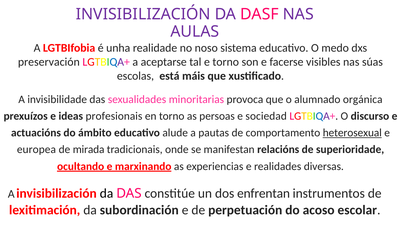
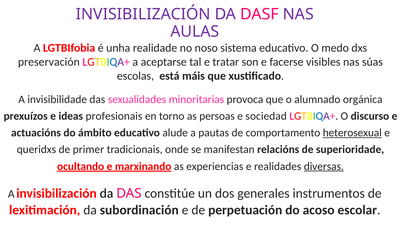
e torno: torno -> tratar (226, 62)
europea: europea -> queridxs (36, 149)
mirada: mirada -> primer (89, 149)
diversas underline: none -> present (324, 166)
enfrentan: enfrentan -> generales (263, 193)
